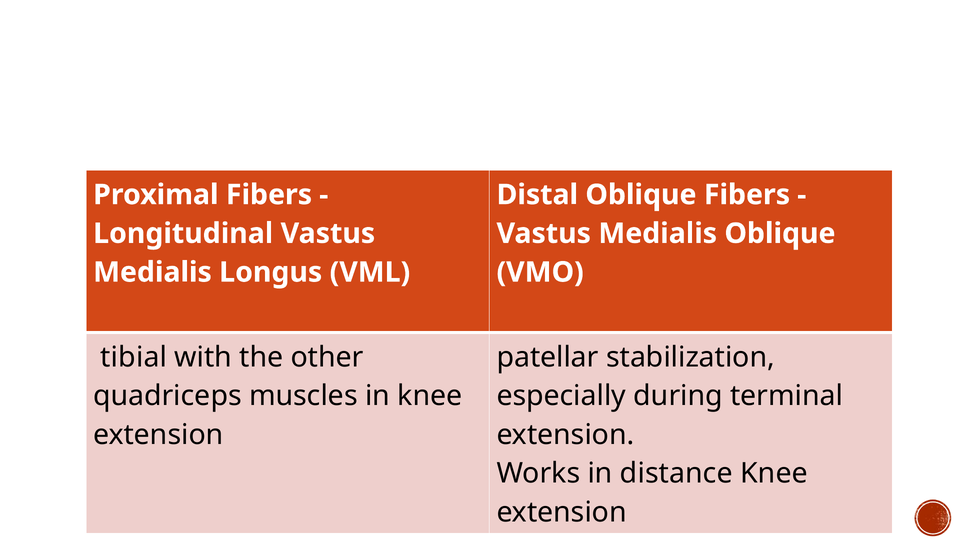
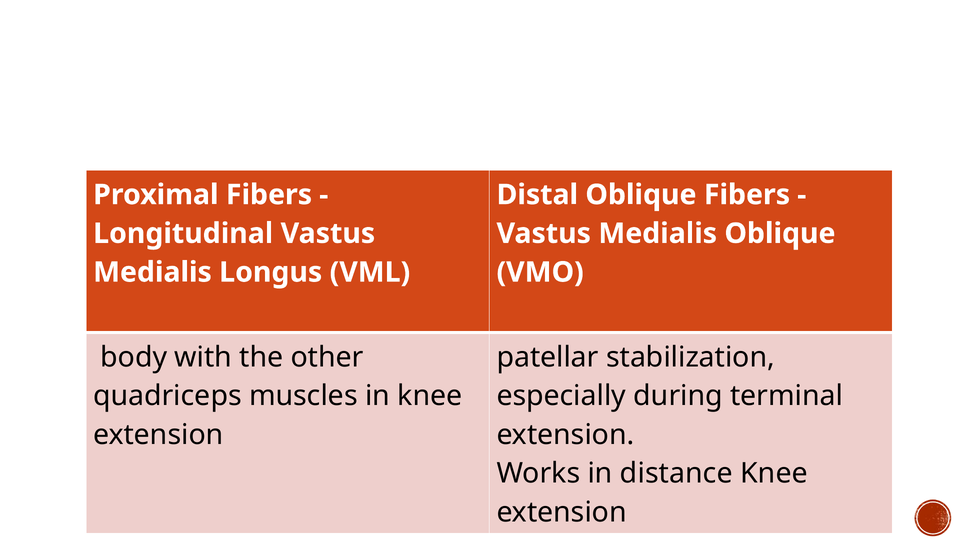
tibial: tibial -> body (134, 357)
